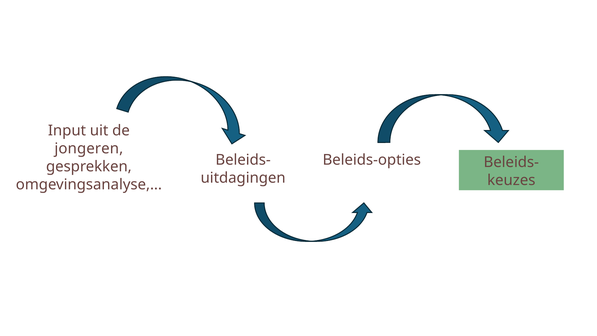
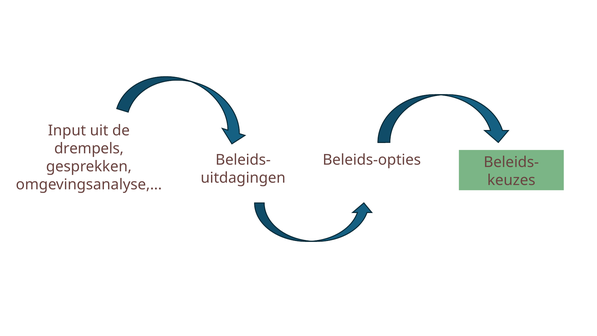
jongeren: jongeren -> drempels (89, 149)
